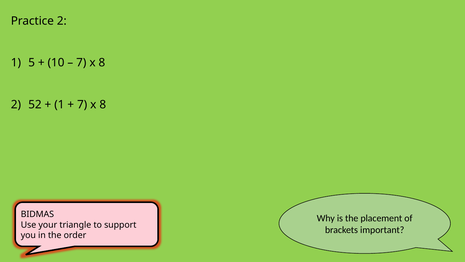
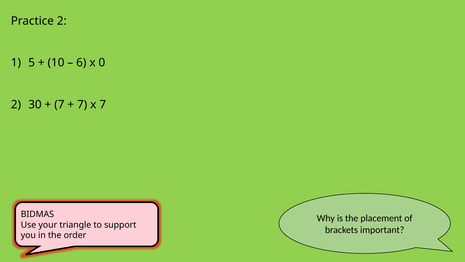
7: 7 -> 6 (81, 63)
8: 8 -> 0 (102, 63)
52: 52 -> 30 (35, 105)
1: 1 -> 7 (59, 105)
8: 8 -> 7 (103, 105)
